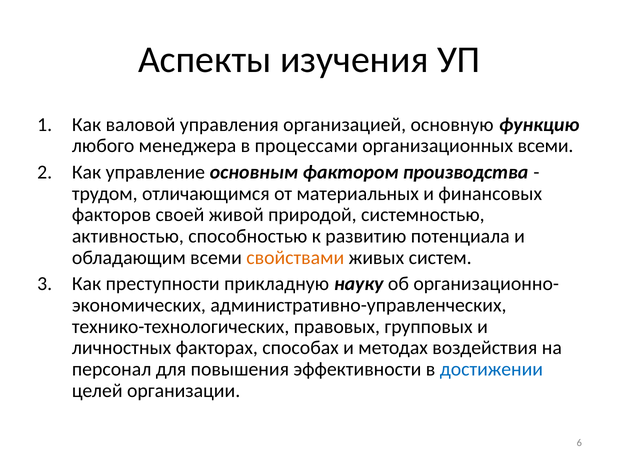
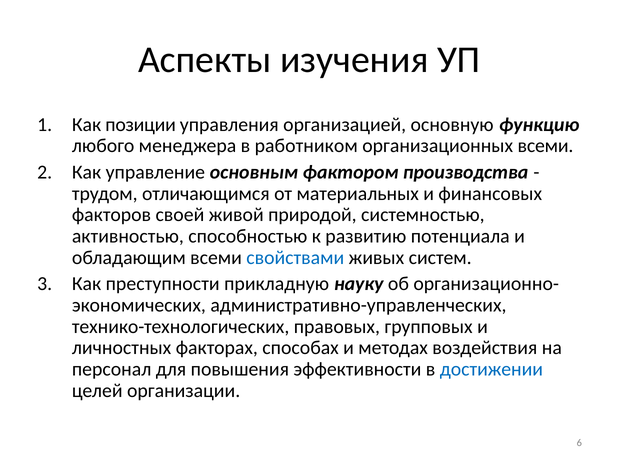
валовой: валовой -> позиции (141, 125)
процессами: процессами -> работником (306, 146)
свойствами colour: orange -> blue (295, 258)
